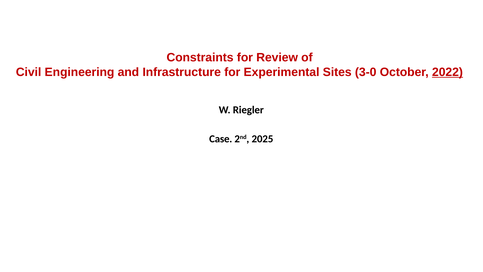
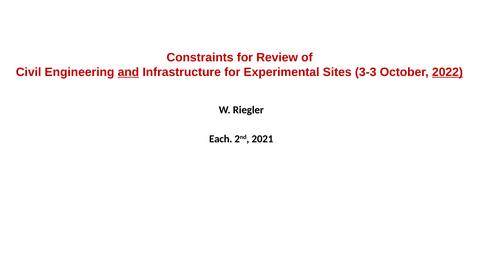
and underline: none -> present (128, 72)
3-0: 3-0 -> 3-3 (366, 72)
Case: Case -> Each (221, 139)
2025: 2025 -> 2021 (262, 139)
